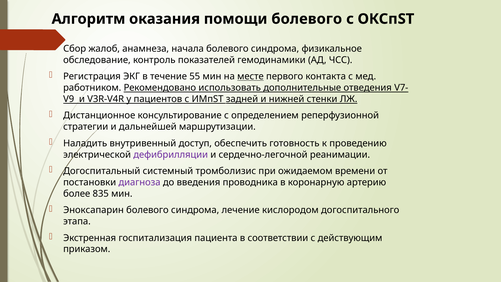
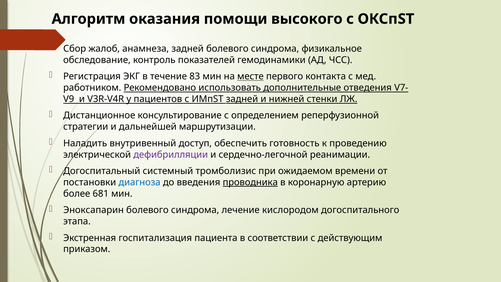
помощи болевого: болевого -> высокого (307, 19)
анамнеза начала: начала -> задней (188, 49)
55: 55 -> 83 (195, 76)
диагноза colour: purple -> blue (140, 182)
проводника underline: none -> present (250, 182)
835: 835 -> 681 (101, 194)
